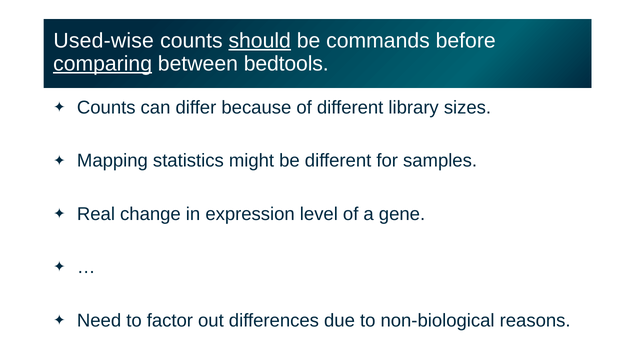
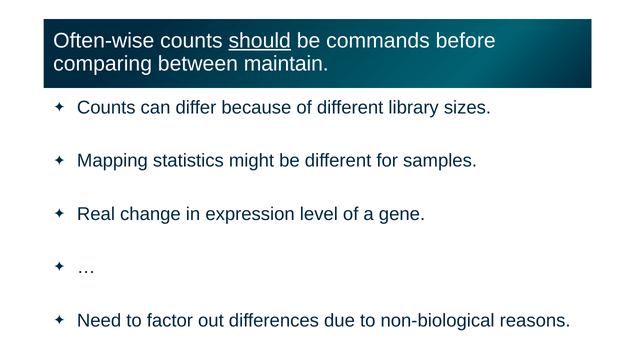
Used-wise: Used-wise -> Often-wise (104, 41)
comparing underline: present -> none (103, 64)
bedtools: bedtools -> maintain (286, 64)
